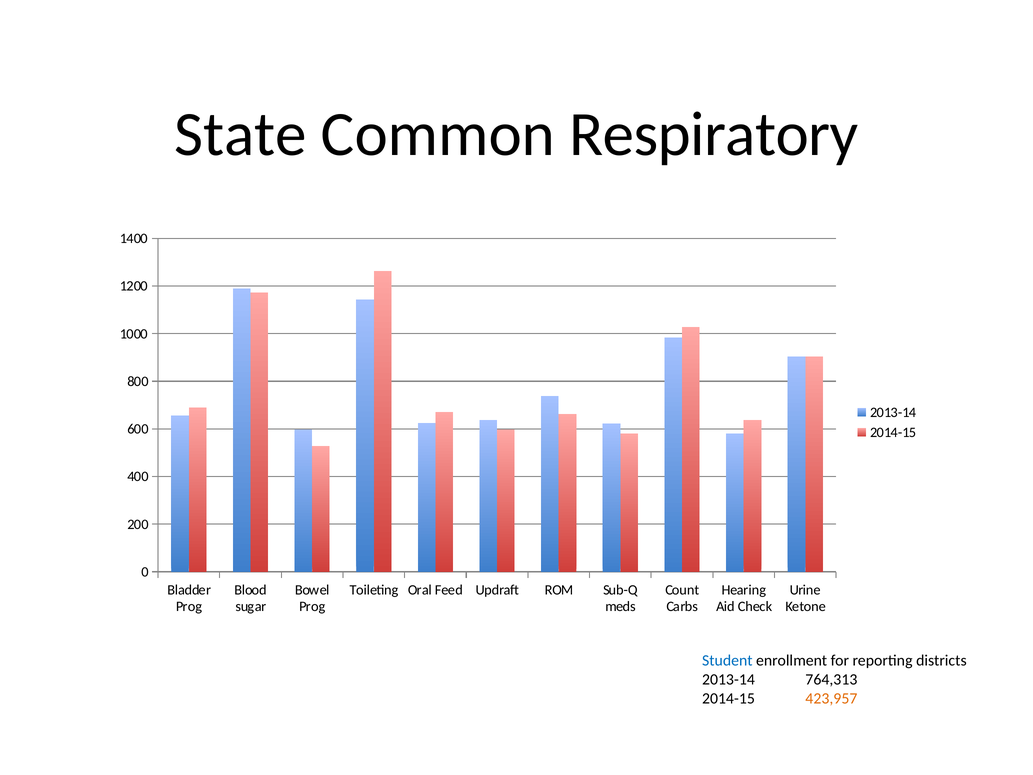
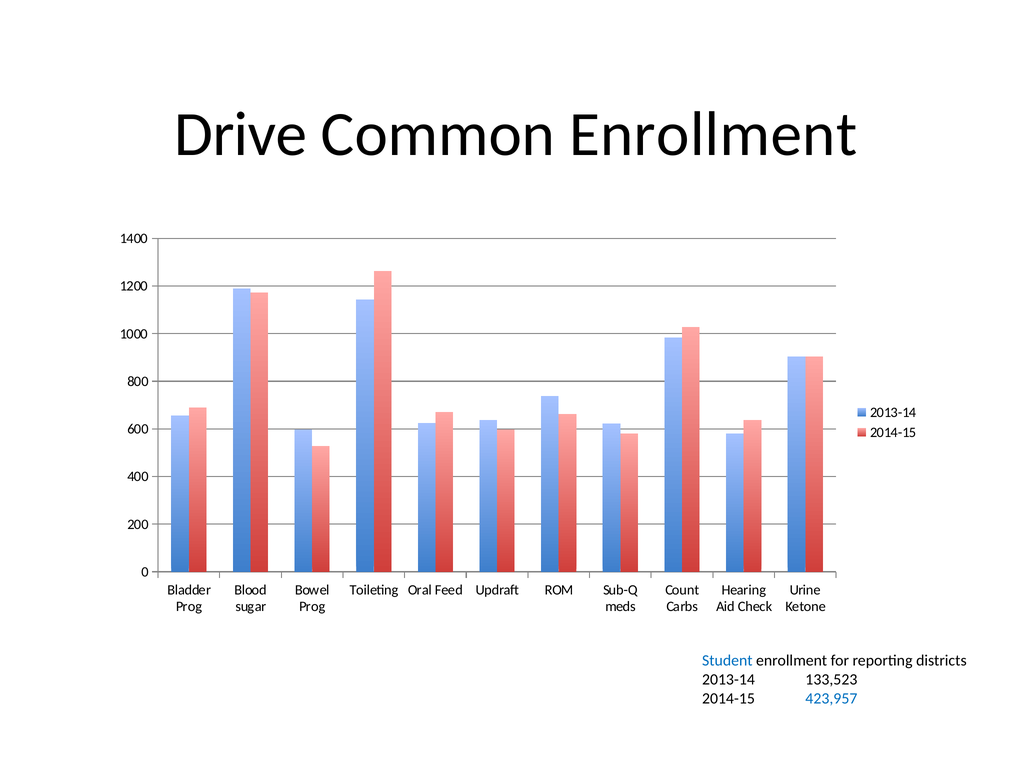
State: State -> Drive (241, 135)
Common Respiratory: Respiratory -> Enrollment (713, 135)
764,313: 764,313 -> 133,523 (831, 679)
423,957 colour: orange -> blue (831, 698)
